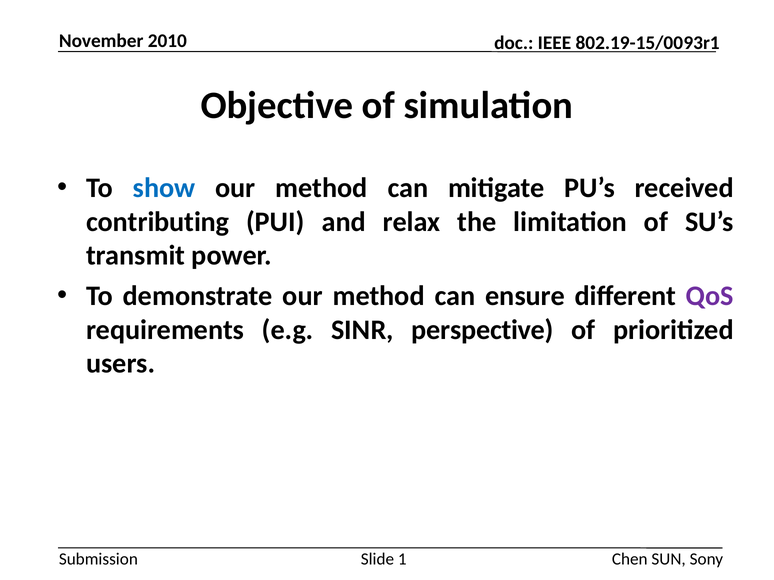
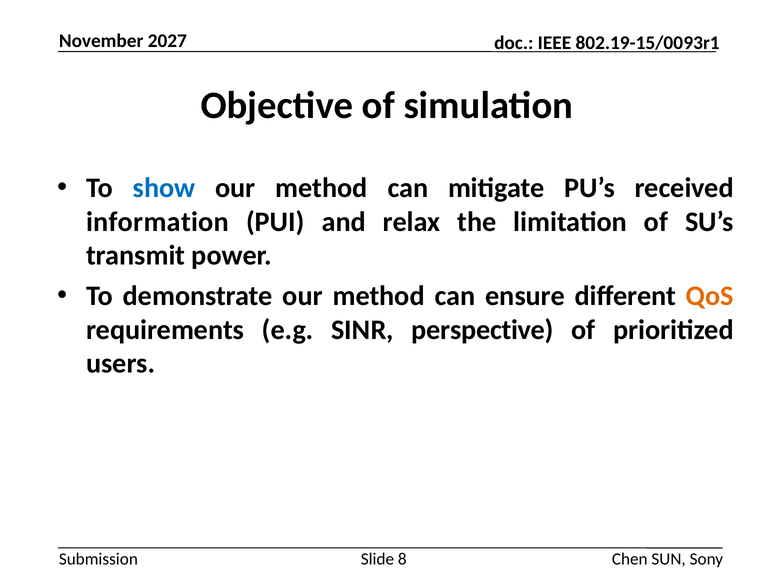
2010: 2010 -> 2027 (167, 41)
contributing: contributing -> information (158, 222)
QoS colour: purple -> orange (710, 296)
1: 1 -> 8 (402, 560)
